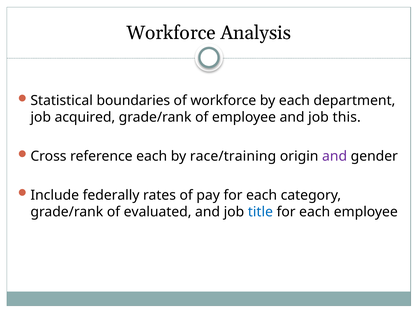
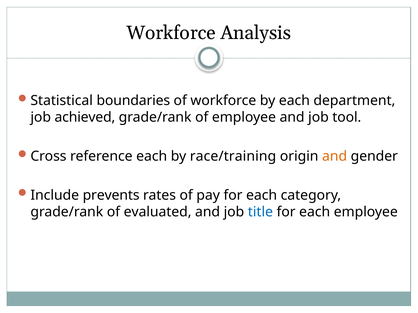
acquired: acquired -> achieved (85, 117)
this: this -> tool (347, 117)
and colour: purple -> orange (335, 156)
federally: federally -> prevents (111, 195)
